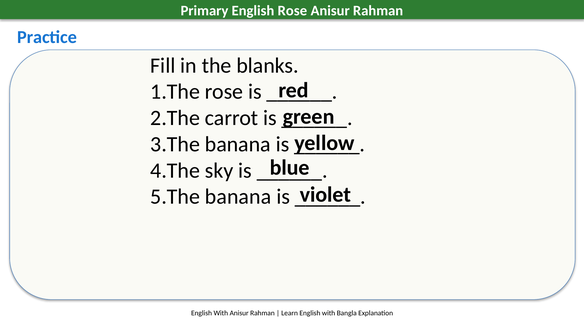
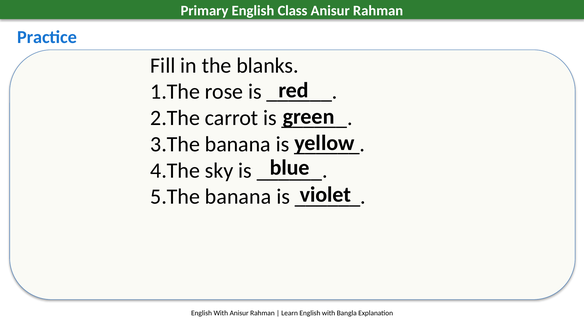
English Rose: Rose -> Class (292, 11)
